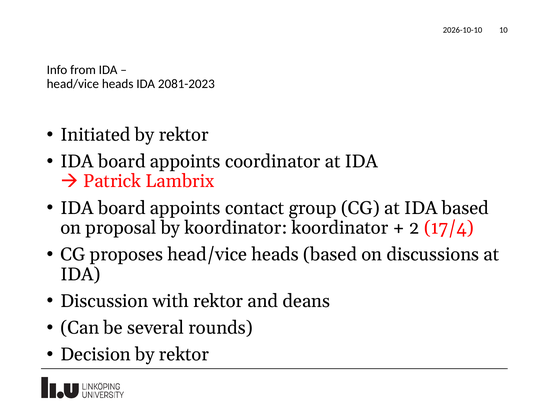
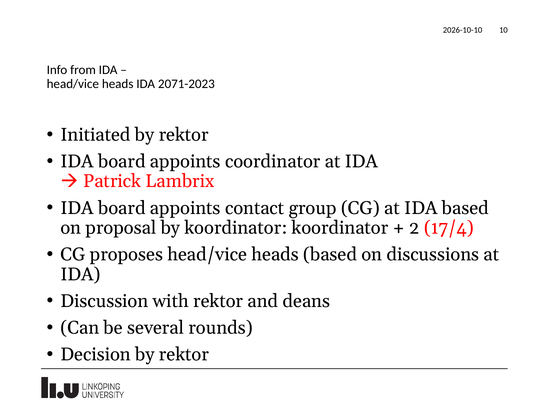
2081-2023: 2081-2023 -> 2071-2023 (186, 84)
